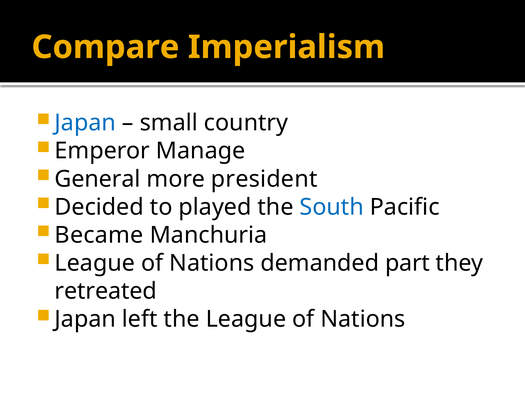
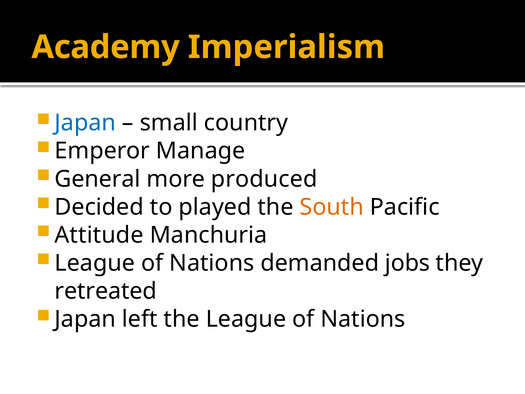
Compare: Compare -> Academy (106, 47)
president: president -> produced (264, 179)
South colour: blue -> orange (332, 207)
Became: Became -> Attitude (99, 235)
part: part -> jobs (407, 263)
